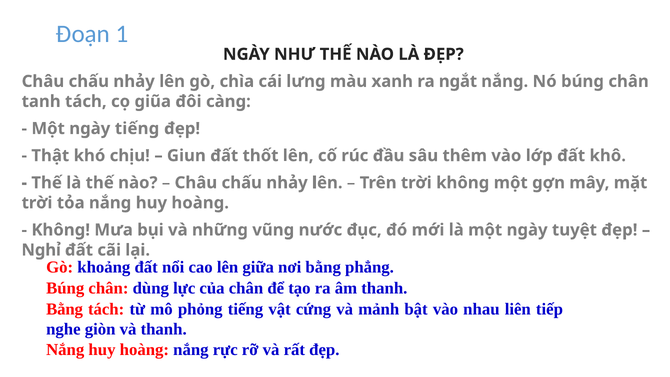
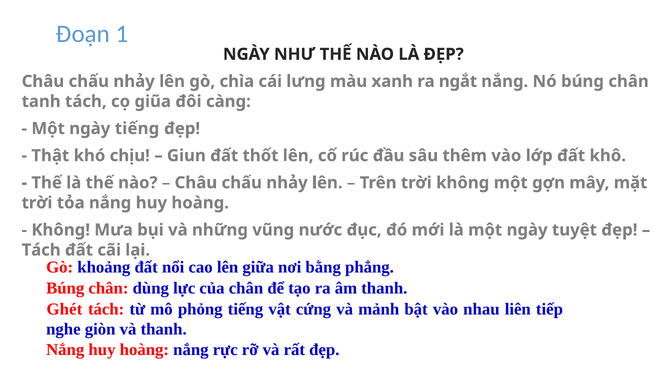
Nghỉ: Nghỉ -> Tách (41, 250)
Bằng: Bằng -> Ghét (64, 309)
